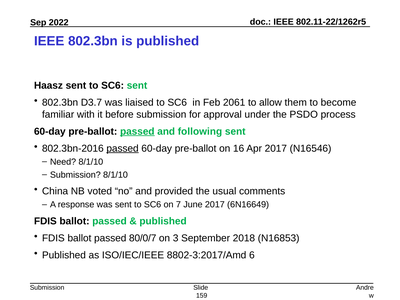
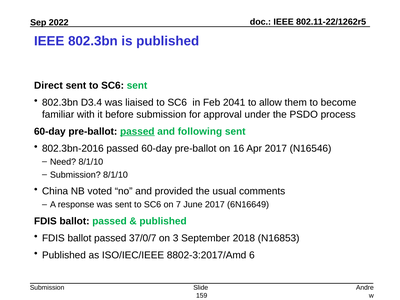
Haasz: Haasz -> Direct (48, 85)
D3.7: D3.7 -> D3.4 (91, 102)
2061: 2061 -> 2041 (234, 102)
passed underline: present -> none (123, 148)
80/0/7: 80/0/7 -> 37/0/7 (143, 238)
